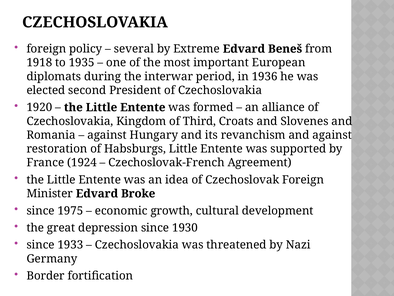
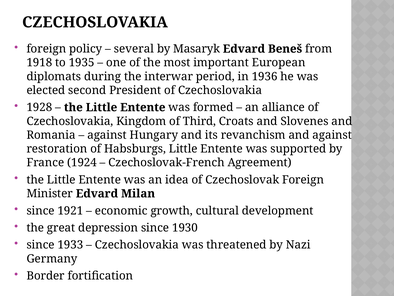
Extreme: Extreme -> Masaryk (197, 49)
1920: 1920 -> 1928 (39, 107)
Broke: Broke -> Milan (138, 193)
1975: 1975 -> 1921 (70, 210)
